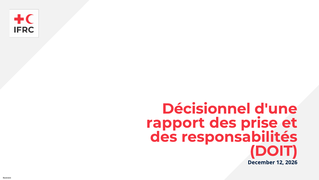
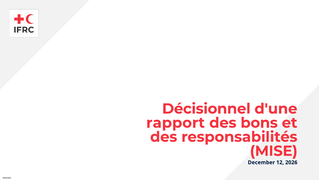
prise: prise -> bons (259, 122)
DOIT: DOIT -> MISE (274, 151)
